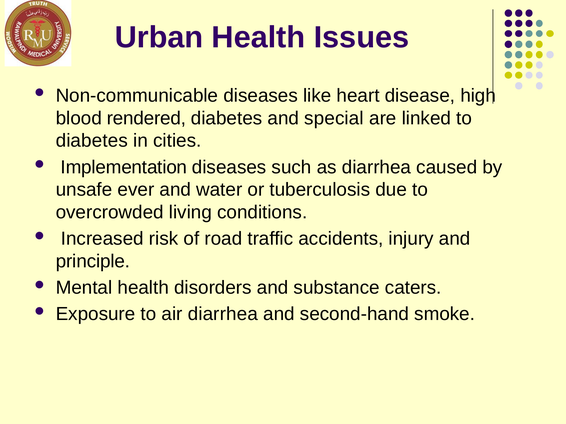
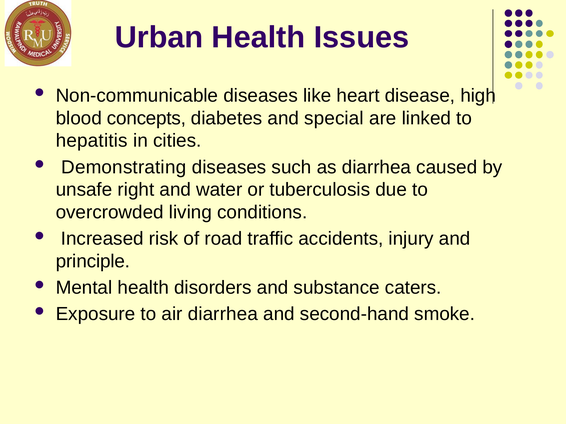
rendered: rendered -> concepts (146, 118)
diabetes: diabetes -> hepatitis (92, 141)
Implementation: Implementation -> Demonstrating (124, 167)
ever: ever -> right (136, 190)
